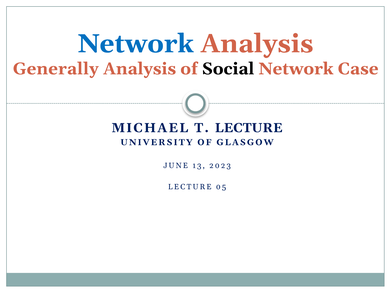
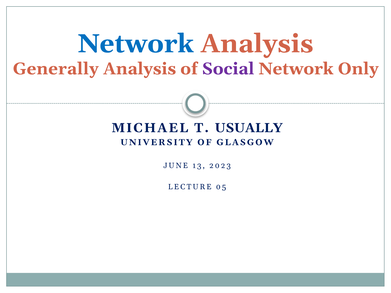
Social colour: black -> purple (228, 69)
Case: Case -> Only (358, 69)
T LECTURE: LECTURE -> USUALLY (249, 128)
